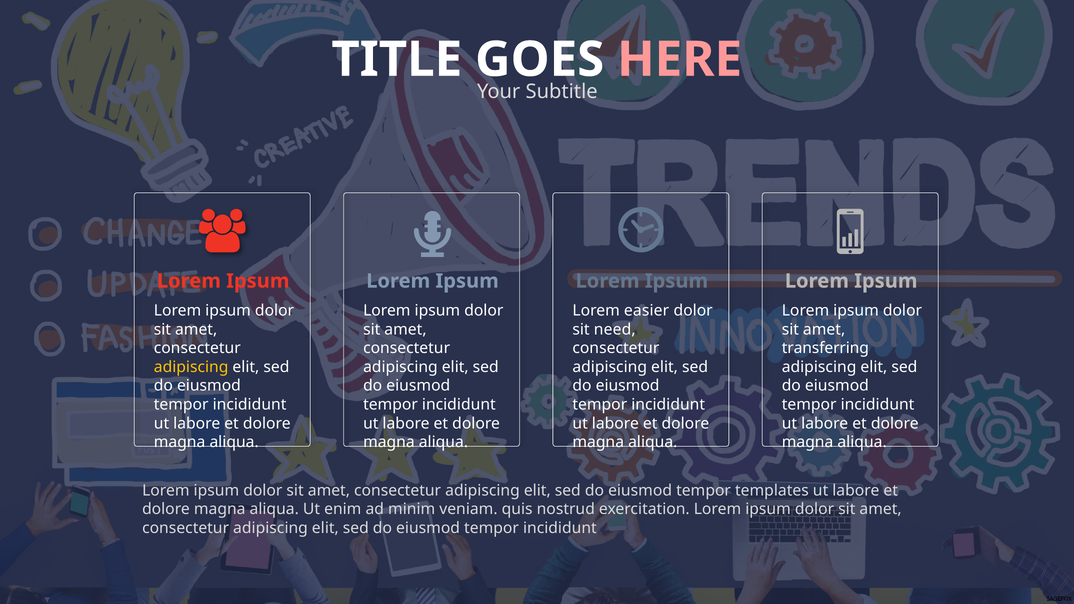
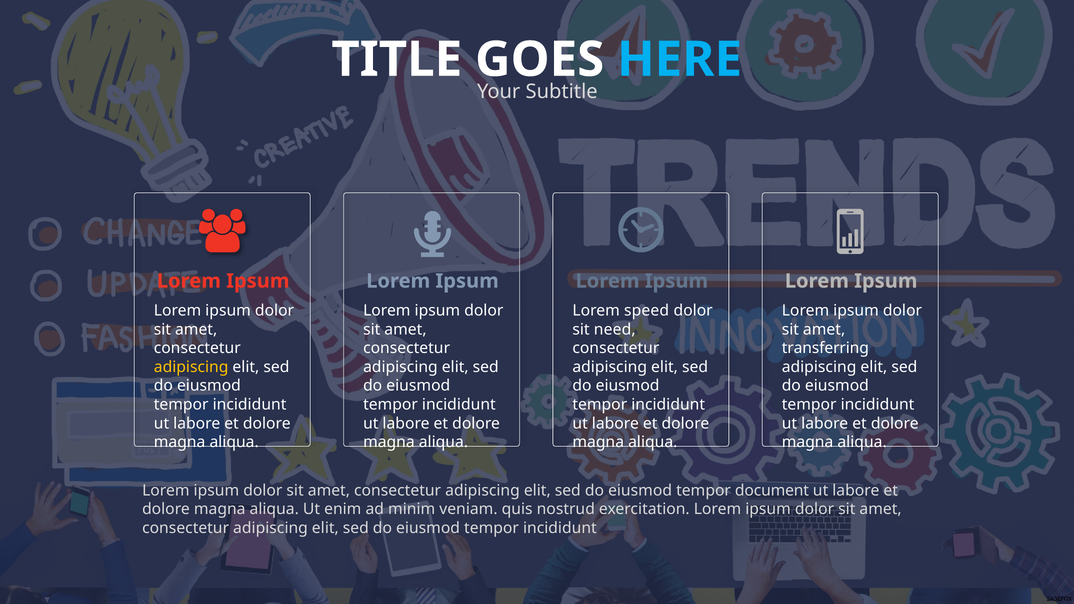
HERE colour: pink -> light blue (680, 60)
easier: easier -> speed (647, 311)
templates: templates -> document (772, 490)
